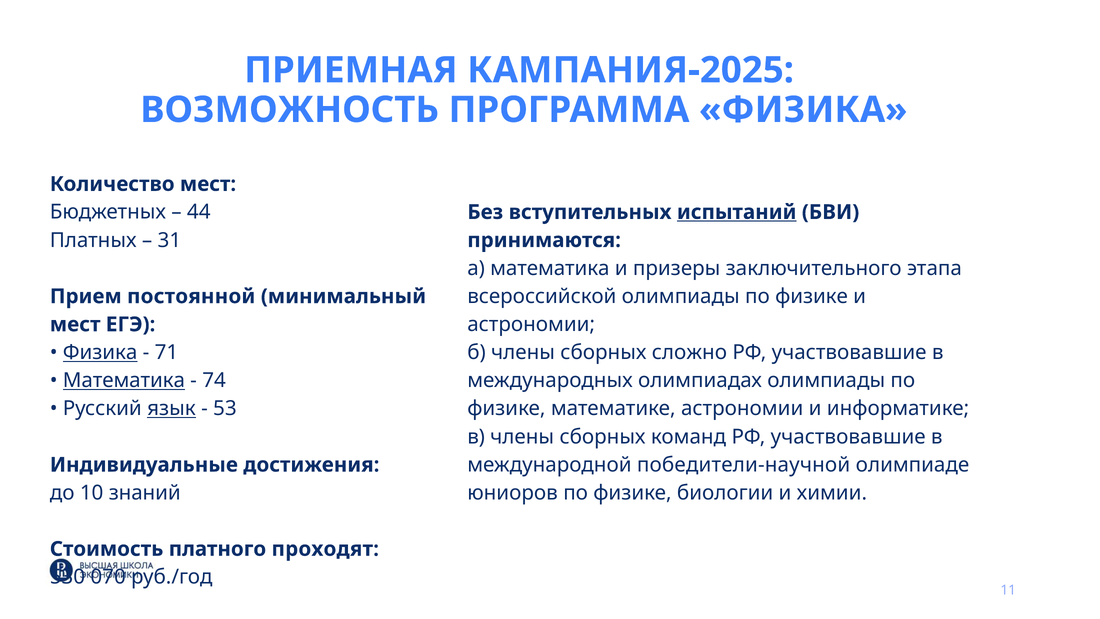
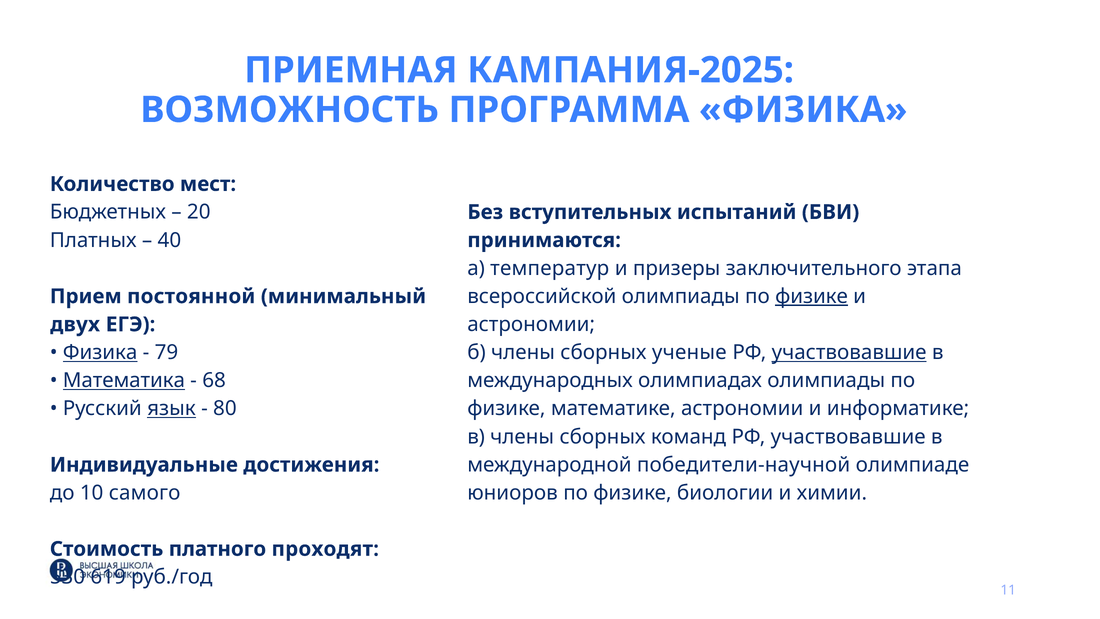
44: 44 -> 20 (199, 212)
испытаний underline: present -> none (737, 212)
31: 31 -> 40 (169, 240)
а математика: математика -> температур (550, 268)
физике underline: none -> present (812, 296)
мест: мест -> двух (75, 324)
71: 71 -> 79 (166, 352)
сложно: сложно -> ученые (689, 352)
участвовавшие underline: none -> present (849, 352)
74: 74 -> 68 (214, 380)
53: 53 -> 80 (225, 409)
знаний: знаний -> самого (145, 493)
070: 070 -> 619 (108, 577)
